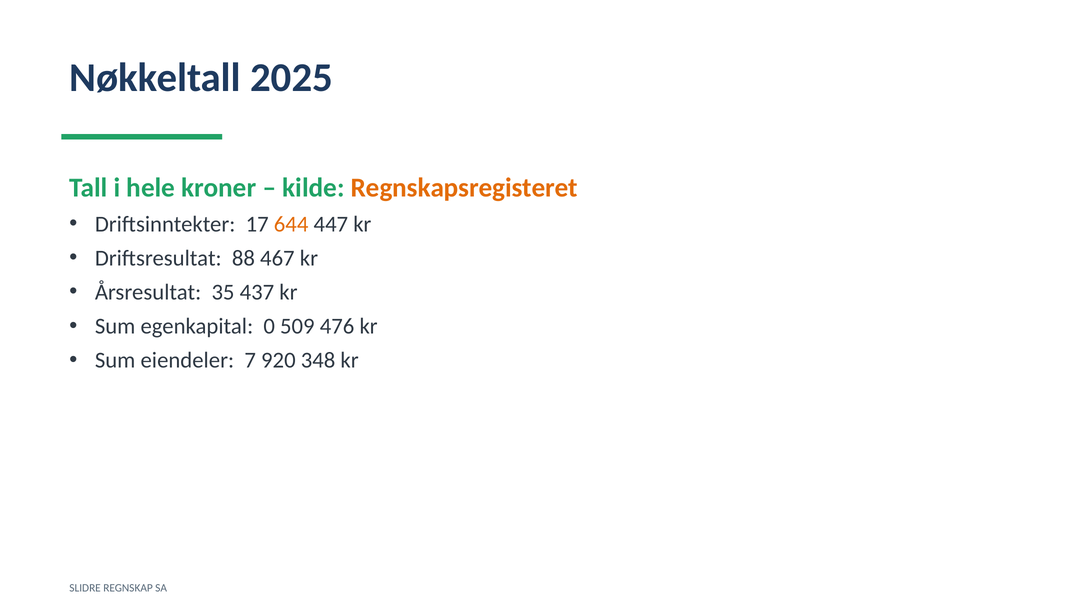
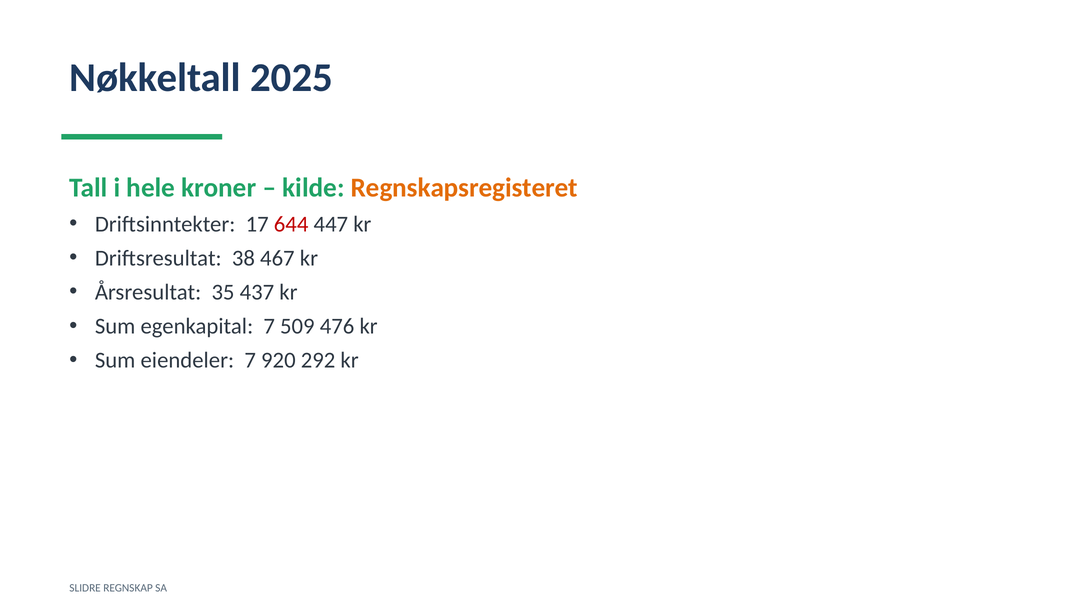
644 colour: orange -> red (291, 224)
88: 88 -> 38 (243, 258)
egenkapital 0: 0 -> 7 (269, 326)
348: 348 -> 292 (318, 360)
